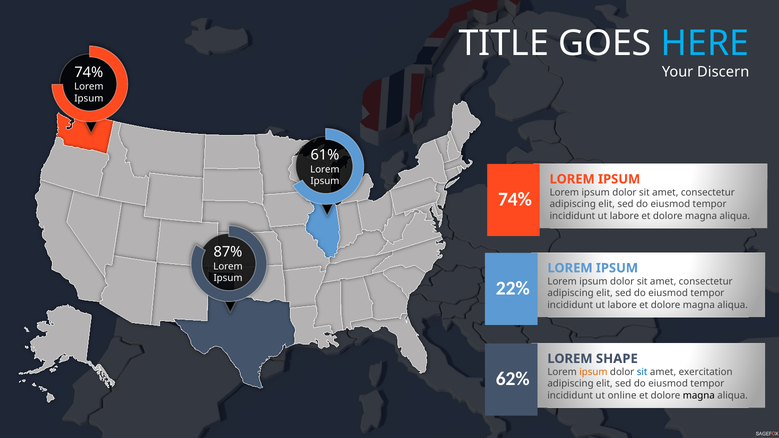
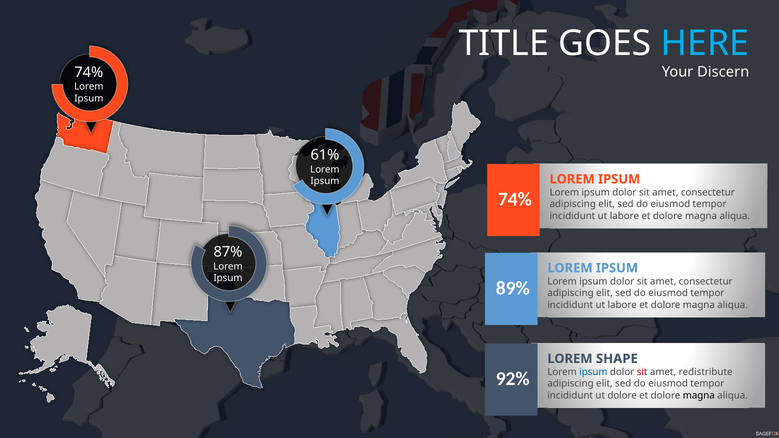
22%: 22% -> 89% (513, 288)
ipsum colour: orange -> blue (593, 372)
sit colour: blue -> red (642, 372)
exercitation: exercitation -> redistribute (706, 372)
62%: 62% -> 92% (513, 379)
ut online: online -> dolore (622, 396)
